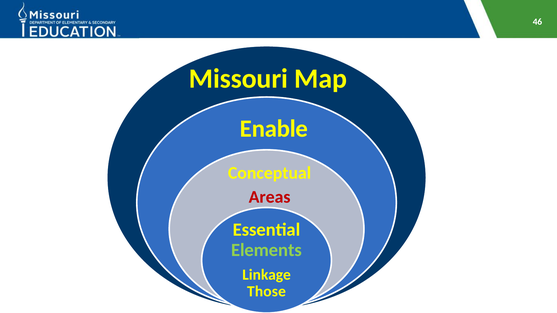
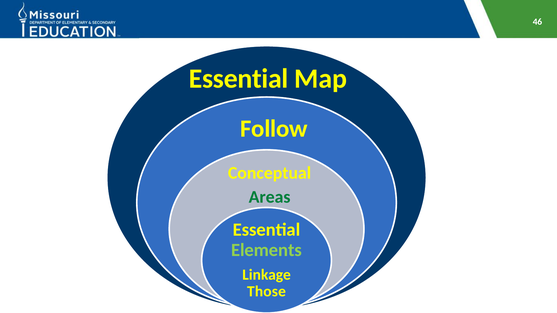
Missouri: Missouri -> Essential (239, 79)
Enable: Enable -> Follow (274, 129)
Areas colour: red -> green (270, 197)
